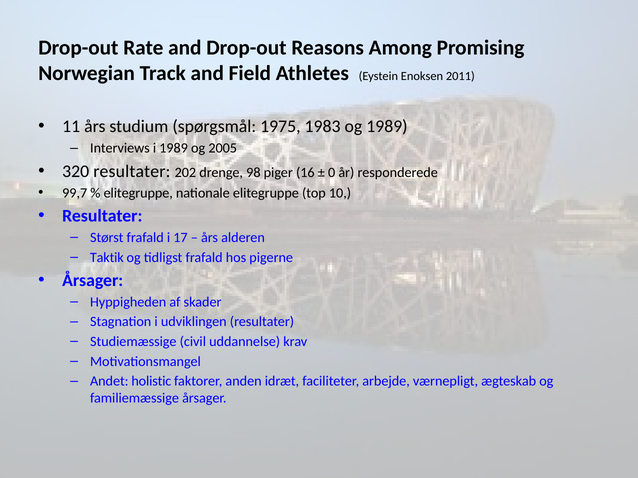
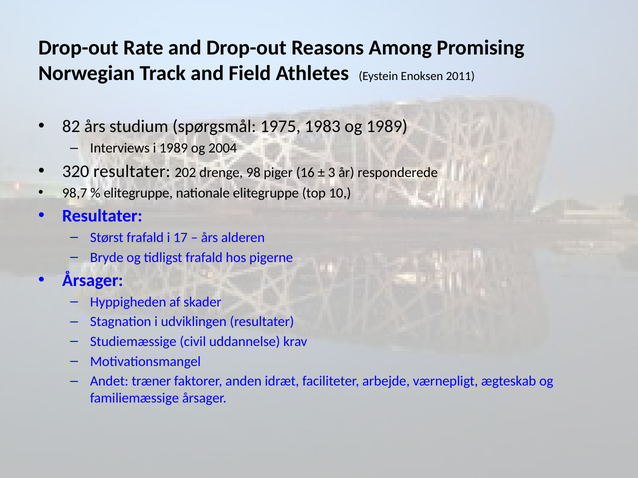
11: 11 -> 82 (71, 127)
2005: 2005 -> 2004 (223, 148)
0: 0 -> 3 (332, 173)
99,7: 99,7 -> 98,7 (75, 193)
Taktik: Taktik -> Bryde (107, 258)
holistic: holistic -> træner (151, 382)
